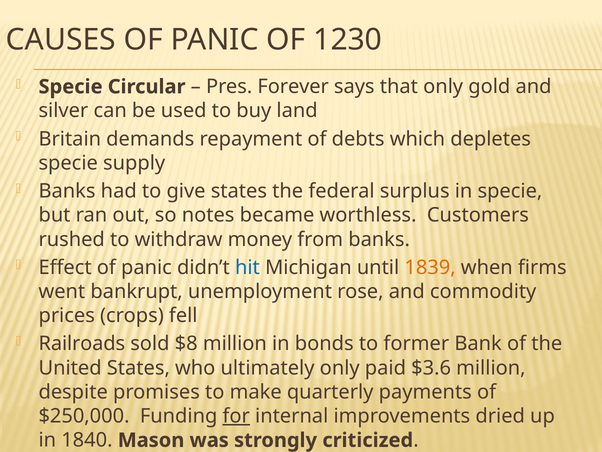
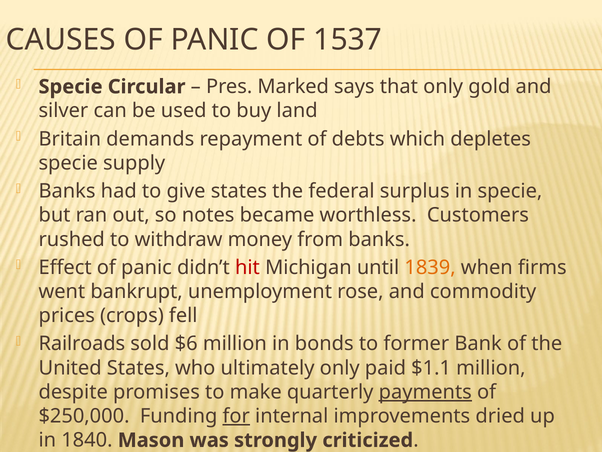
1230: 1230 -> 1537 (348, 40)
Forever: Forever -> Marked (293, 87)
hit colour: blue -> red (247, 267)
$8: $8 -> $6 (186, 343)
$3.6: $3.6 -> $1.1 (431, 368)
payments underline: none -> present (425, 392)
